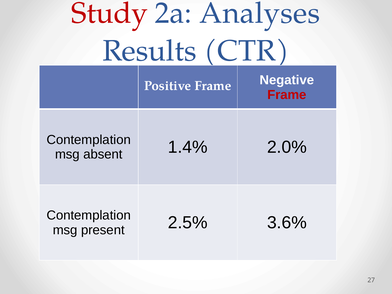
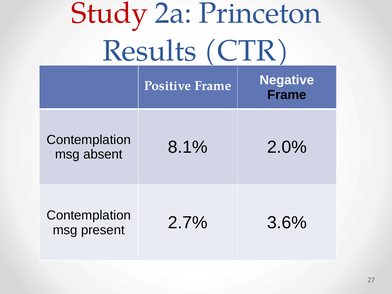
Analyses: Analyses -> Princeton (260, 13)
Frame colour: red -> black (287, 95)
1.4%: 1.4% -> 8.1% (188, 147)
2.5%: 2.5% -> 2.7% (188, 223)
